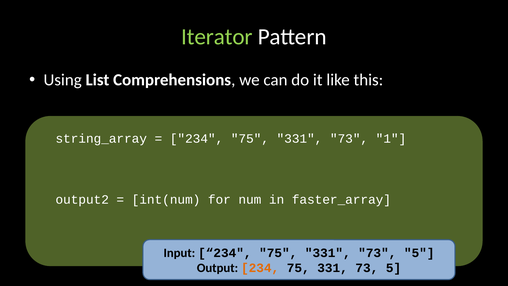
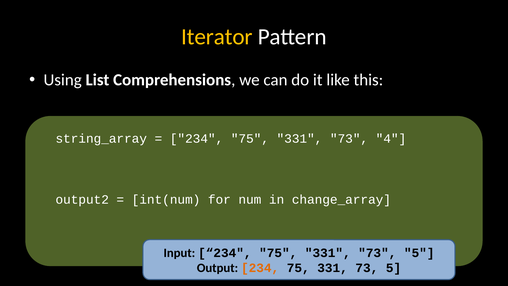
Iterator colour: light green -> yellow (217, 37)
1: 1 -> 4 (391, 138)
faster_array: faster_array -> change_array (341, 199)
